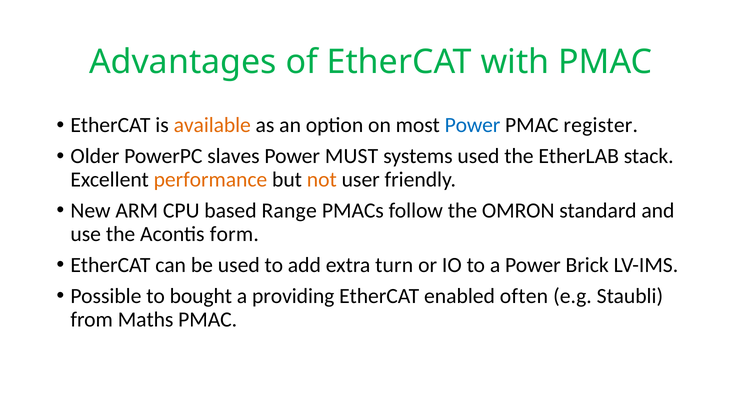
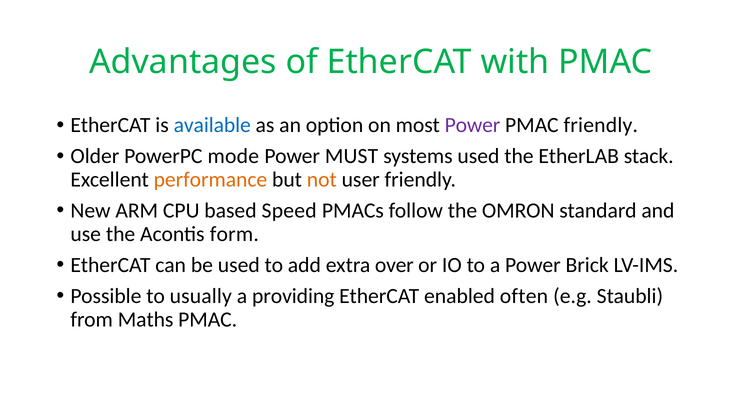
available colour: orange -> blue (212, 125)
Power colour: blue -> purple (473, 125)
PMAC register: register -> friendly (601, 125)
slaves: slaves -> mode (233, 156)
Range: Range -> Speed (289, 211)
turn: turn -> over (394, 265)
bought: bought -> usually (201, 296)
